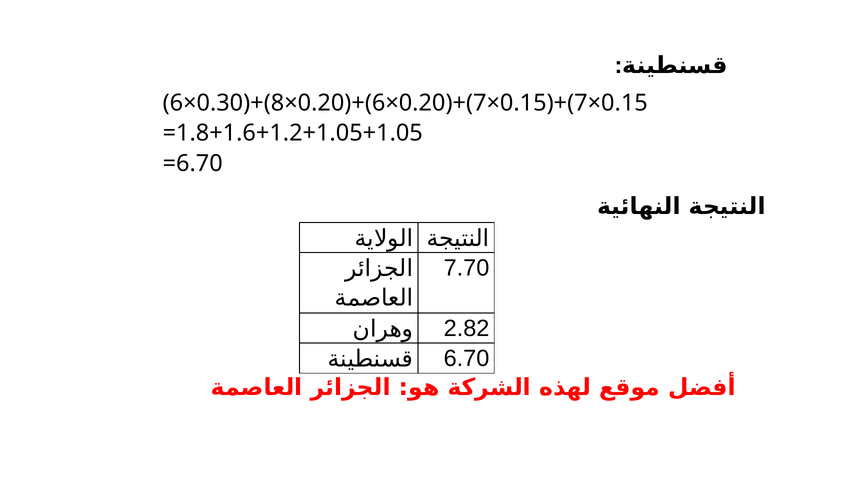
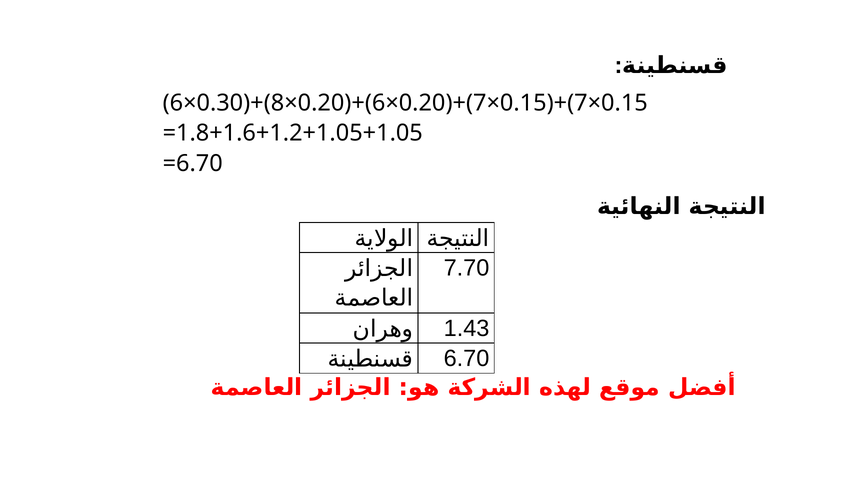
2.82: 2.82 -> 1.43 (467, 328)
